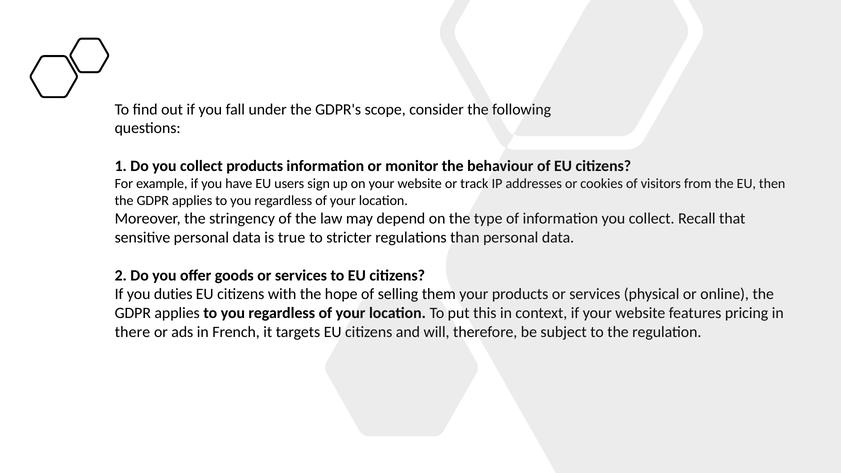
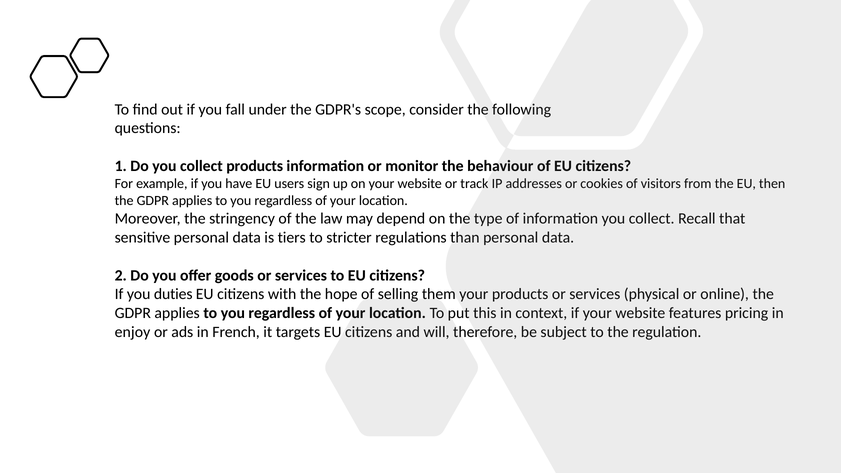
true: true -> tiers (292, 238)
there: there -> enjoy (132, 332)
